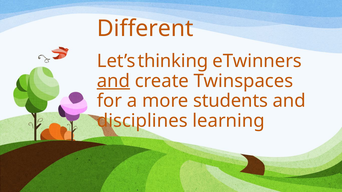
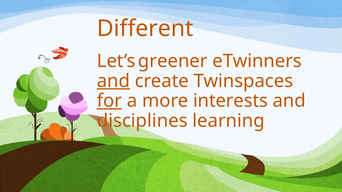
thinking: thinking -> greener (173, 61)
for underline: none -> present (109, 101)
students: students -> interests (230, 101)
